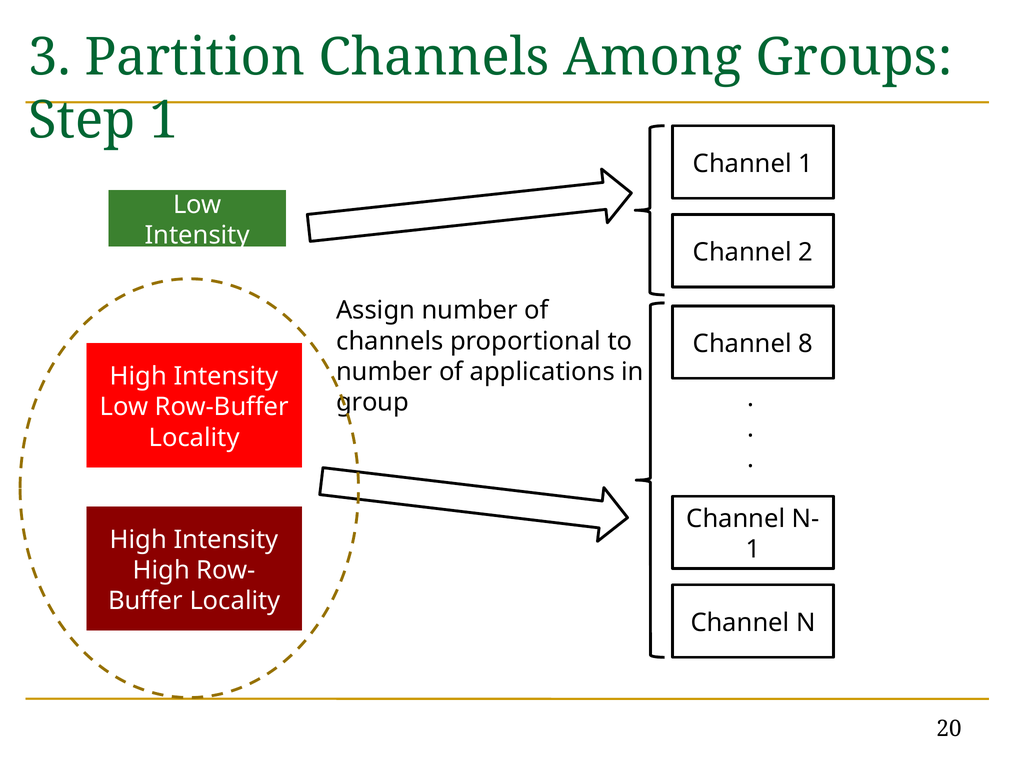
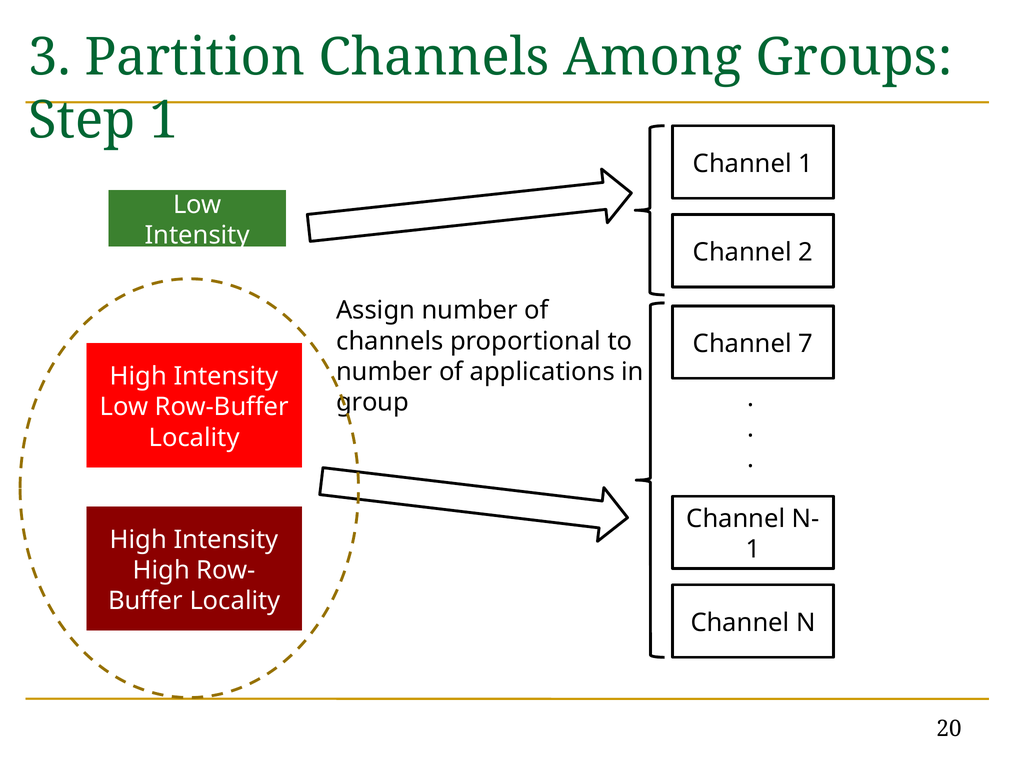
8: 8 -> 7 (806, 344)
